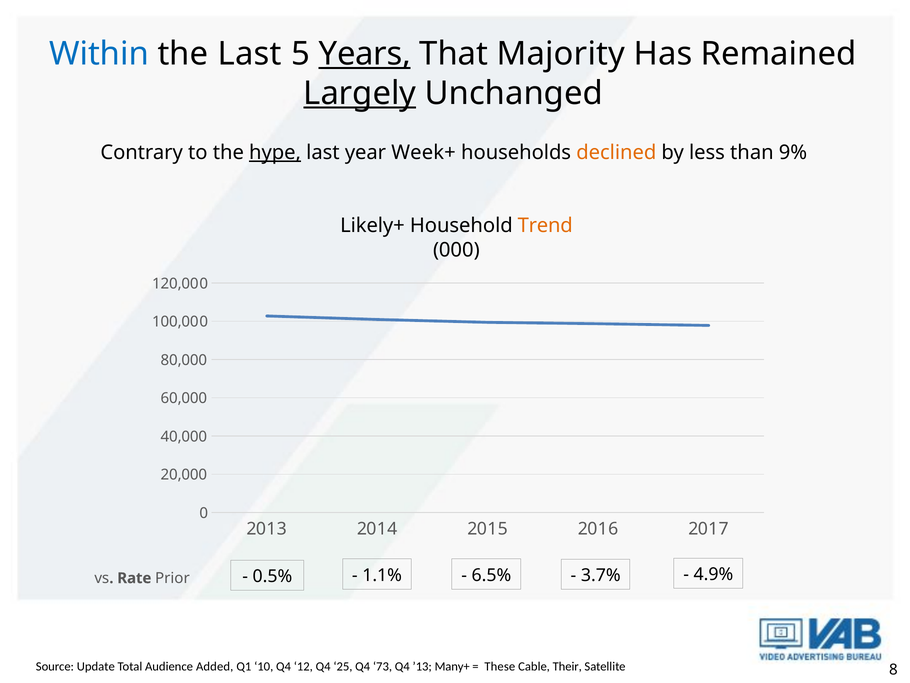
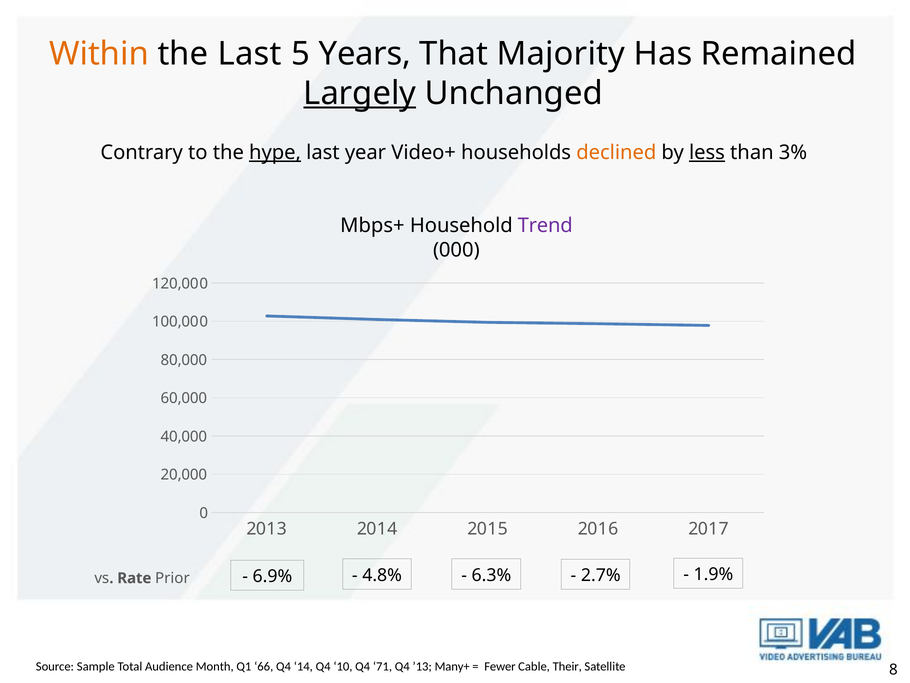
Within colour: blue -> orange (99, 54)
Years underline: present -> none (365, 54)
Week+: Week+ -> Video+ (424, 152)
less underline: none -> present (707, 152)
9%: 9% -> 3% (793, 152)
Likely+: Likely+ -> Mbps+ (372, 225)
Trend colour: orange -> purple (545, 225)
4.9%: 4.9% -> 1.9% (713, 574)
0.5%: 0.5% -> 6.9% (272, 576)
1.1%: 1.1% -> 4.8% (382, 575)
6.5%: 6.5% -> 6.3% (491, 575)
3.7%: 3.7% -> 2.7% (601, 575)
Update: Update -> Sample (96, 666)
Added: Added -> Month (215, 666)
10: 10 -> 66 (264, 666)
12: 12 -> 14 (303, 666)
25: 25 -> 10 (343, 666)
73: 73 -> 71 (383, 666)
These: These -> Fewer (500, 666)
